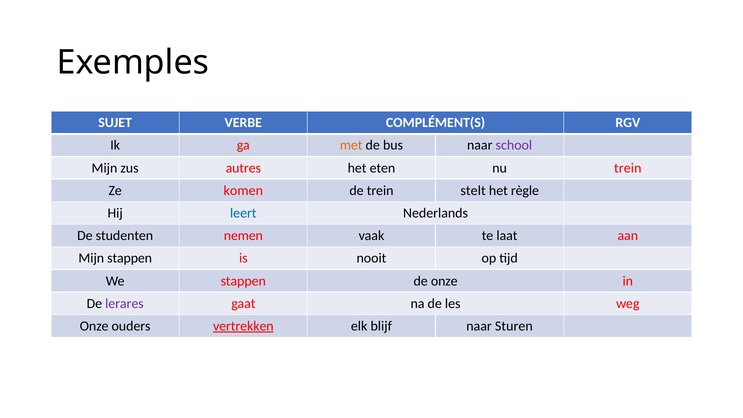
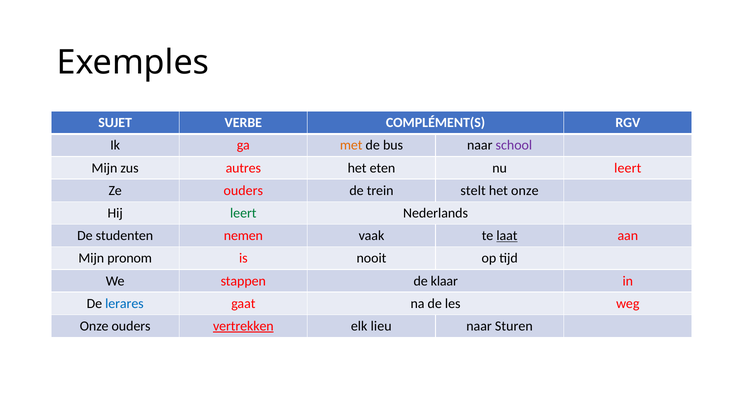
nu trein: trein -> leert (628, 168)
Ze komen: komen -> ouders (243, 191)
het règle: règle -> onze (525, 191)
leert colour: blue -> green (243, 213)
laat underline: none -> present (507, 236)
Mijn stappen: stappen -> pronom (130, 258)
de onze: onze -> klaar (444, 281)
lerares colour: purple -> blue (124, 303)
blijf: blijf -> lieu (381, 326)
